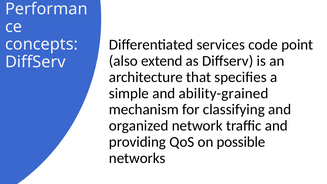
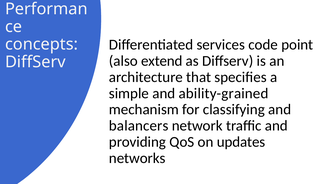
organized: organized -> balancers (139, 126)
possible: possible -> updates (241, 142)
